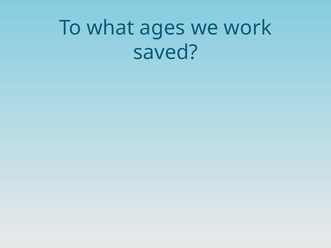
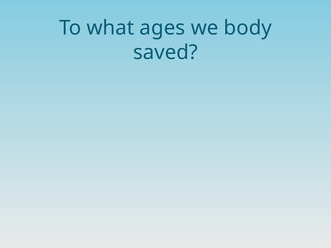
work: work -> body (248, 28)
